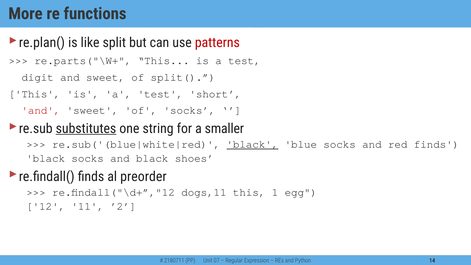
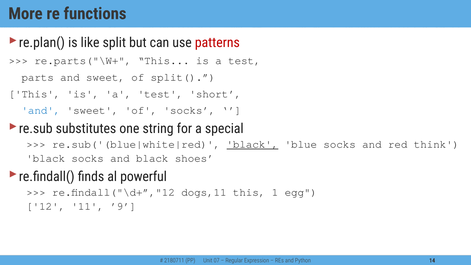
digit: digit -> parts (38, 77)
and colour: red -> blue (41, 110)
substitutes underline: present -> none (86, 128)
smaller: smaller -> special (224, 128)
red finds: finds -> think (437, 144)
preorder: preorder -> powerful (144, 176)
’2: ’2 -> ’9 (123, 206)
